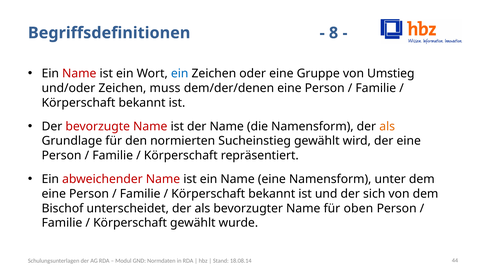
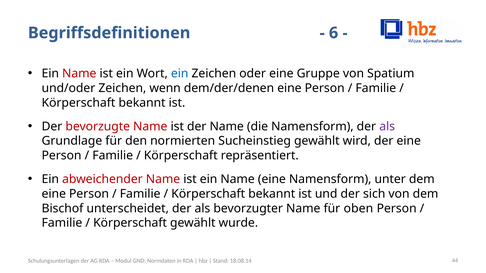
8: 8 -> 6 (334, 33)
Umstieg: Umstieg -> Spatium (391, 74)
muss: muss -> wenn (165, 88)
als colour: orange -> purple (387, 127)
